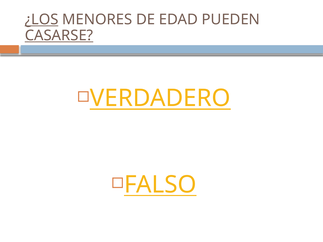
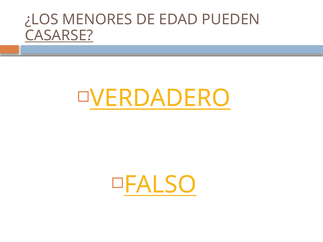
¿LOS underline: present -> none (42, 20)
